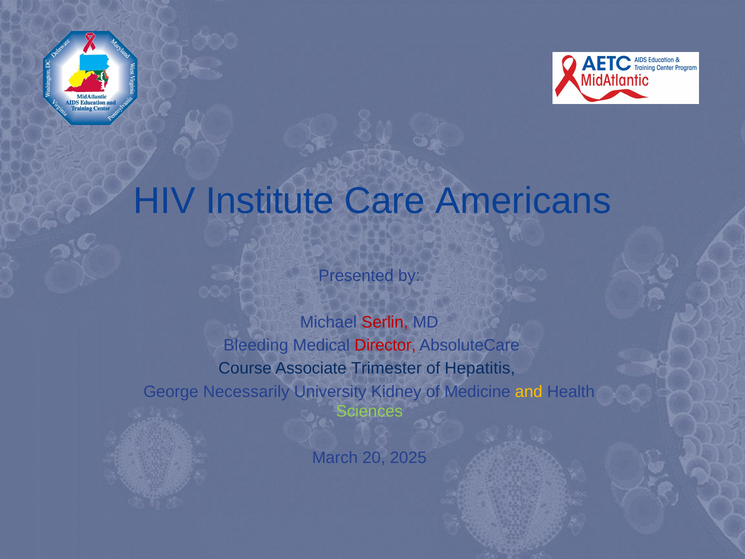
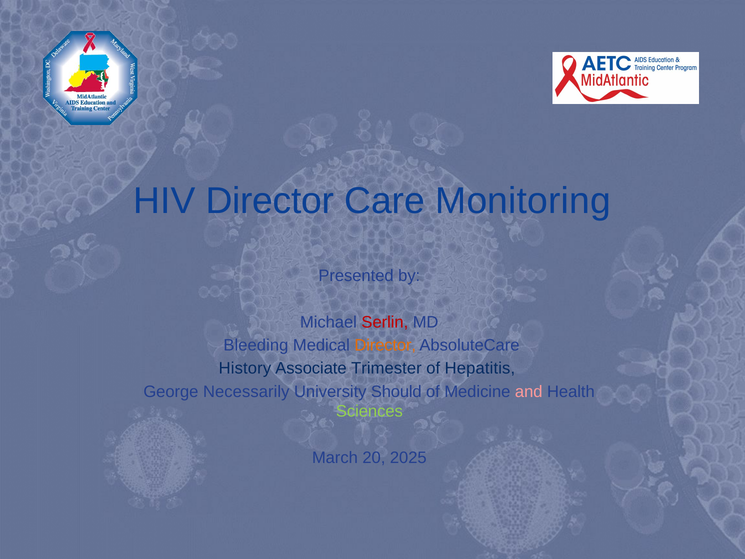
HIV Institute: Institute -> Director (270, 201)
Americans: Americans -> Monitoring (523, 201)
Director colour: red -> orange (385, 345)
Course: Course -> History (245, 368)
Kidney: Kidney -> Should (396, 391)
and colour: yellow -> pink (529, 391)
